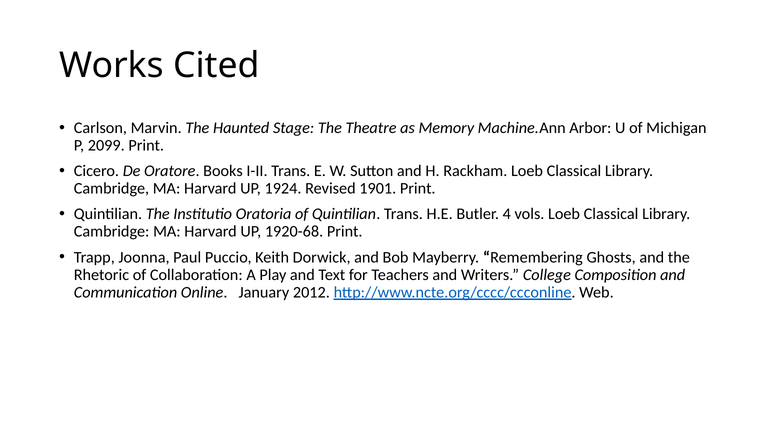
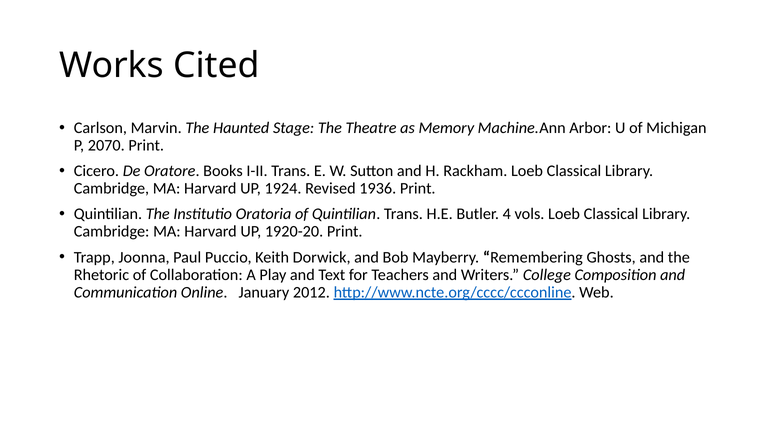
2099: 2099 -> 2070 (106, 145)
1901: 1901 -> 1936 (378, 189)
1920-68: 1920-68 -> 1920-20 (294, 232)
